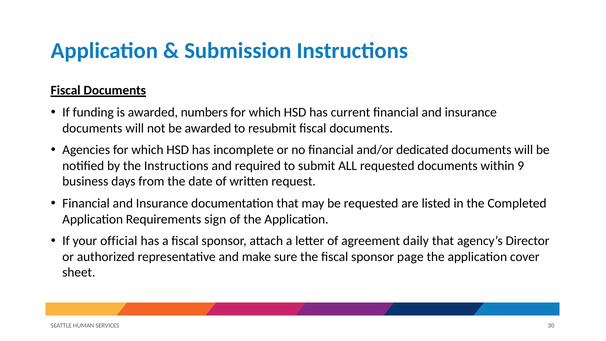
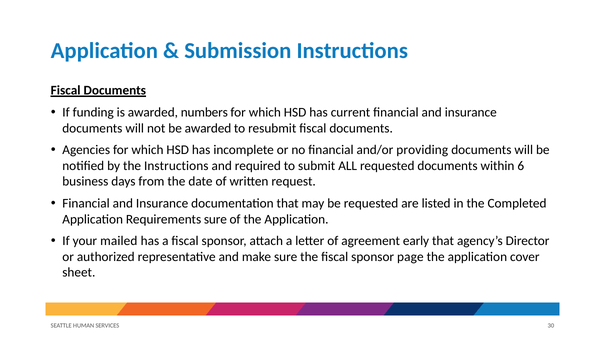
dedicated: dedicated -> providing (422, 150)
9: 9 -> 6 (521, 166)
Requirements sign: sign -> sure (215, 219)
official: official -> mailed (119, 241)
daily: daily -> early (416, 241)
